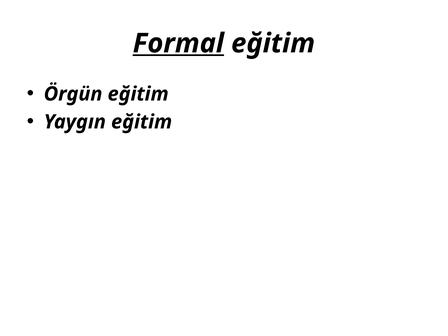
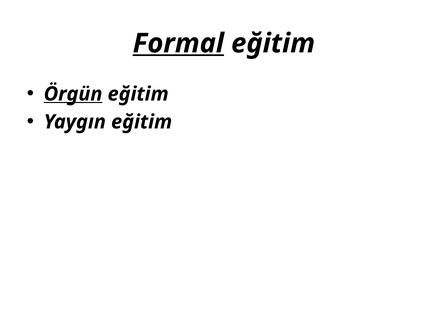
Örgün underline: none -> present (73, 94)
